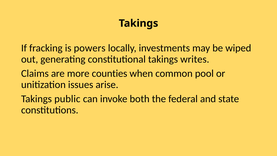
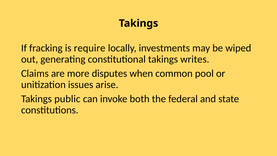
powers: powers -> require (90, 48)
counties: counties -> disputes (109, 73)
